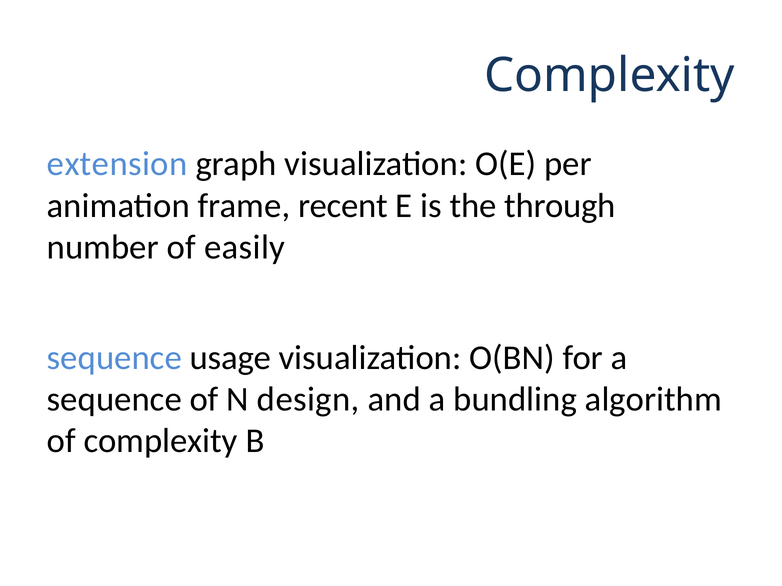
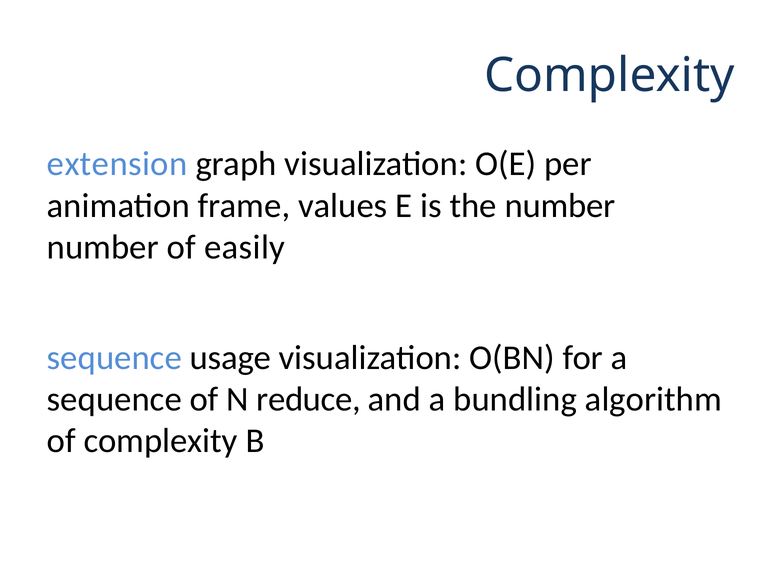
recent: recent -> values (343, 206)
the through: through -> number (560, 206)
design: design -> reduce (309, 400)
